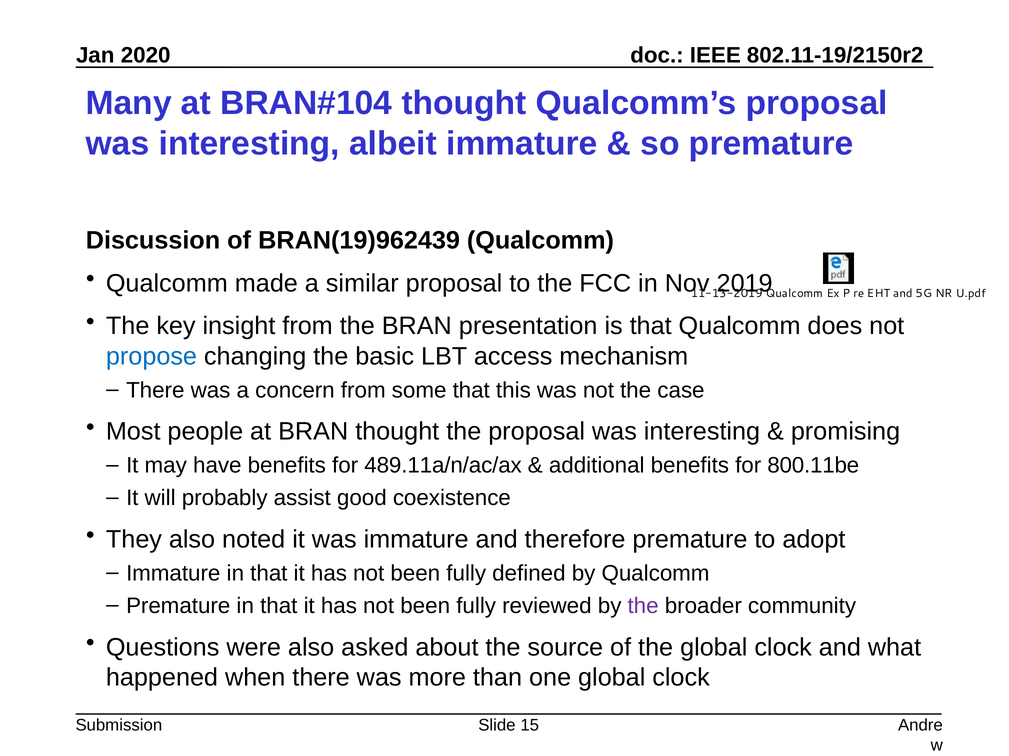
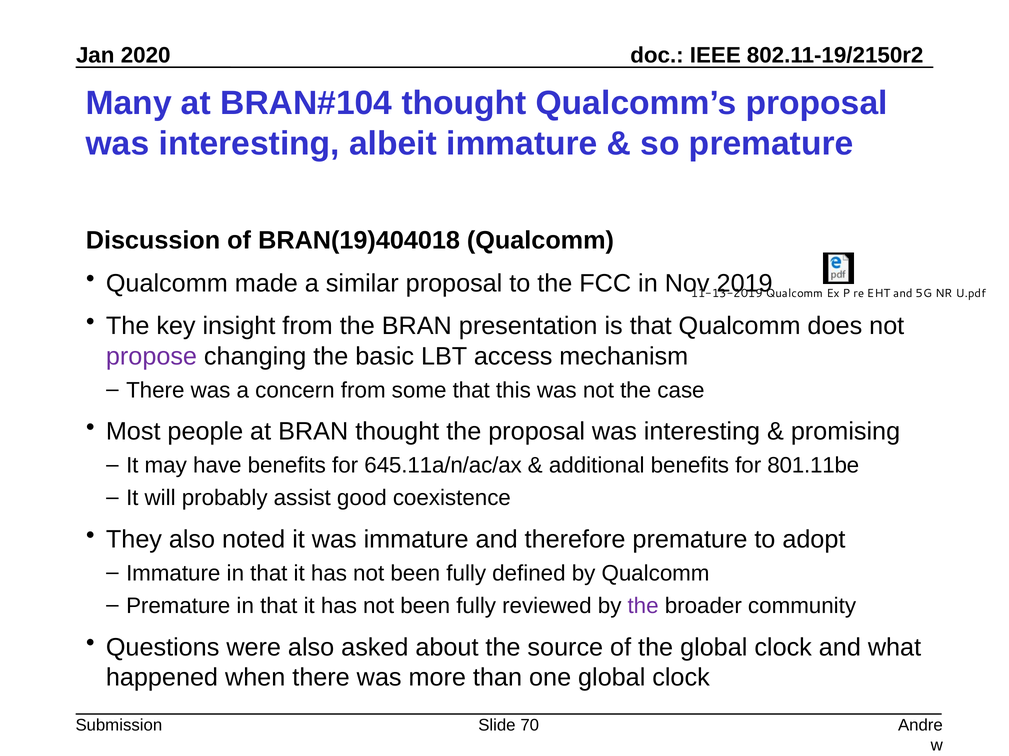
BRAN(19)962439: BRAN(19)962439 -> BRAN(19)404018 (359, 241)
propose colour: blue -> purple (151, 357)
489.11a/n/ac/ax: 489.11a/n/ac/ax -> 645.11a/n/ac/ax (443, 466)
800.11be: 800.11be -> 801.11be (813, 466)
15: 15 -> 70 (530, 726)
